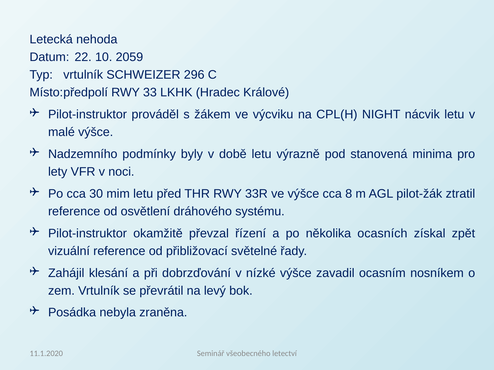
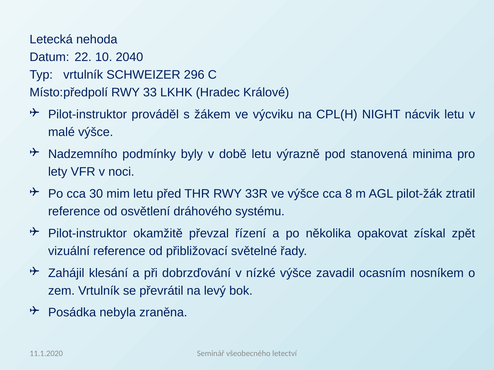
2059: 2059 -> 2040 (129, 57)
ocasních: ocasních -> opakovat (382, 234)
